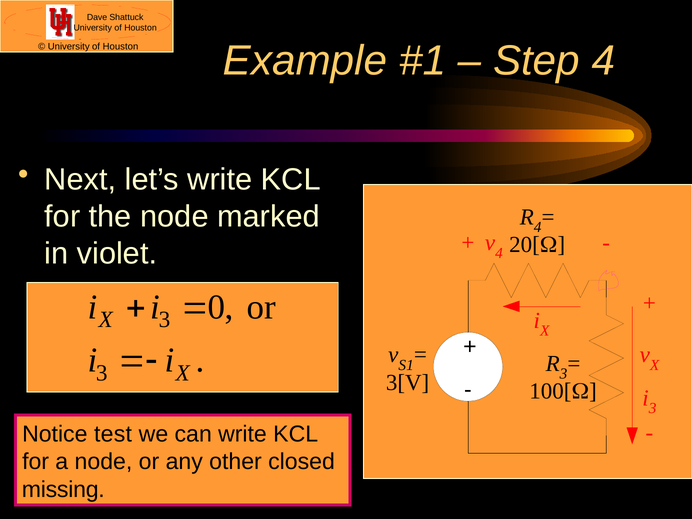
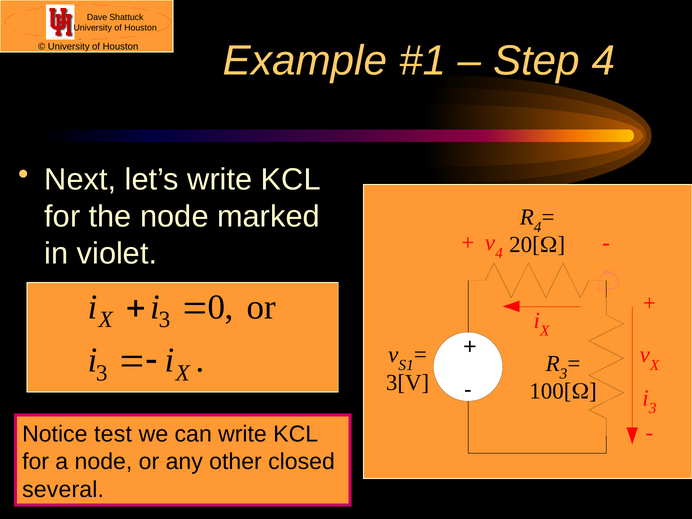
missing: missing -> several (63, 489)
